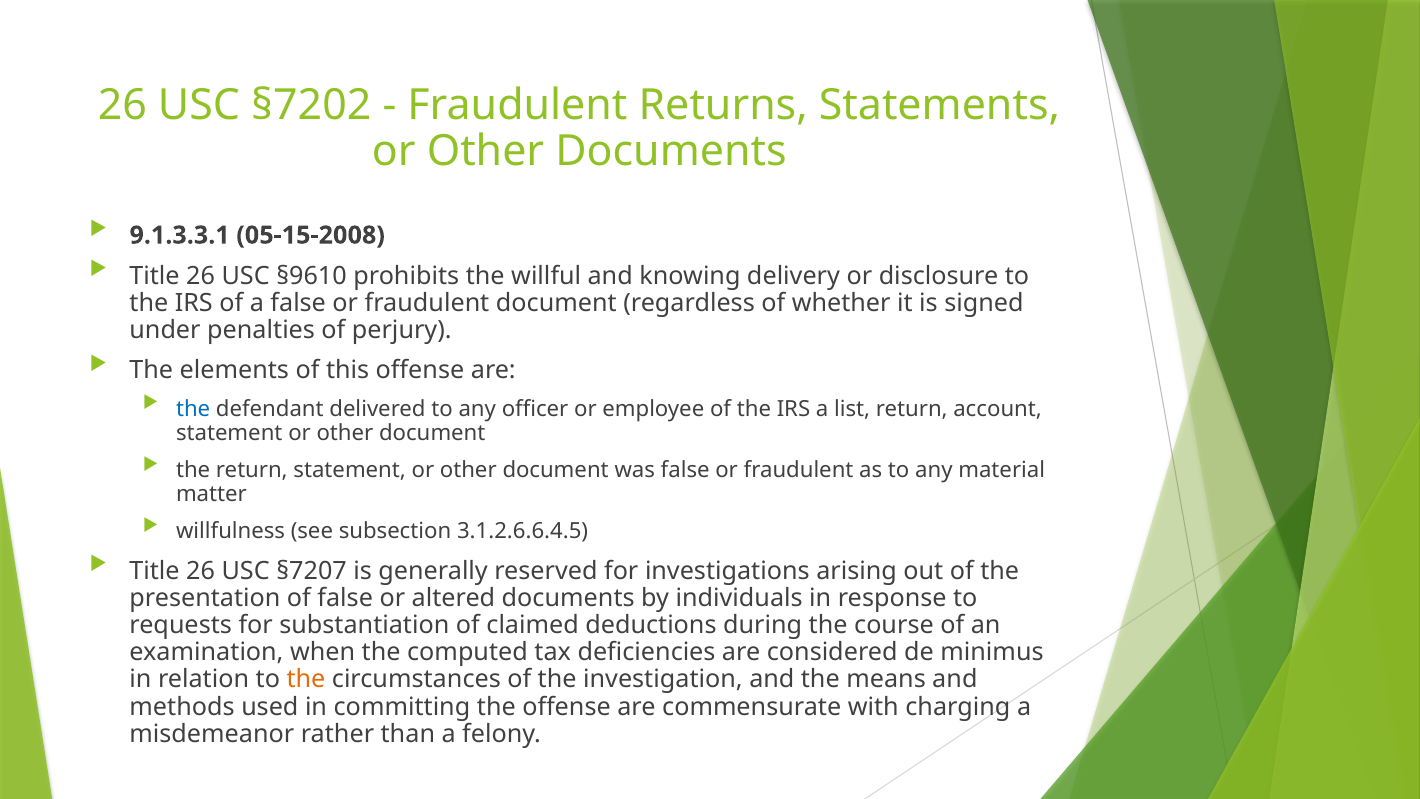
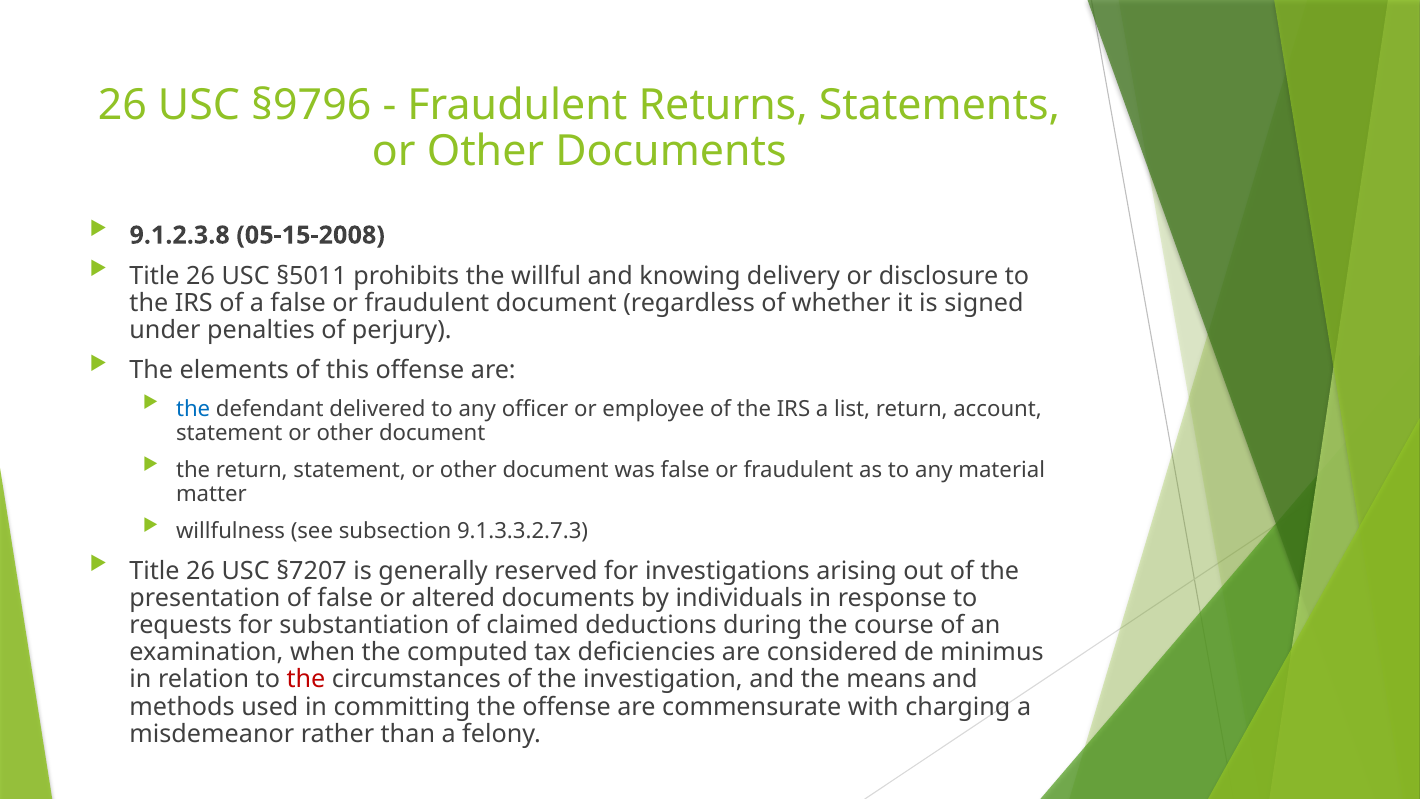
§7202: §7202 -> §9796 (311, 105)
9.1.3.3.1: 9.1.3.3.1 -> 9.1.2.3.8 (180, 235)
§9610: §9610 -> §5011 (312, 276)
3.1.2.6.6.4.5: 3.1.2.6.6.4.5 -> 9.1.3.3.2.7.3 (523, 531)
the colour: orange -> red (306, 679)
